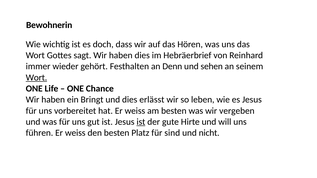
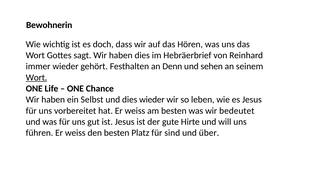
Bringt: Bringt -> Selbst (92, 100)
dies erlässt: erlässt -> wieder (152, 100)
vergeben: vergeben -> bedeutet (237, 111)
ist underline: present -> none (141, 122)
nicht: nicht -> über (209, 133)
